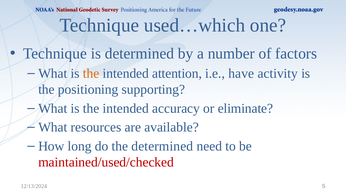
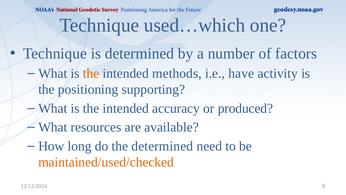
attention: attention -> methods (177, 73)
eliminate: eliminate -> produced (245, 108)
maintained/used/checked colour: red -> orange (106, 162)
